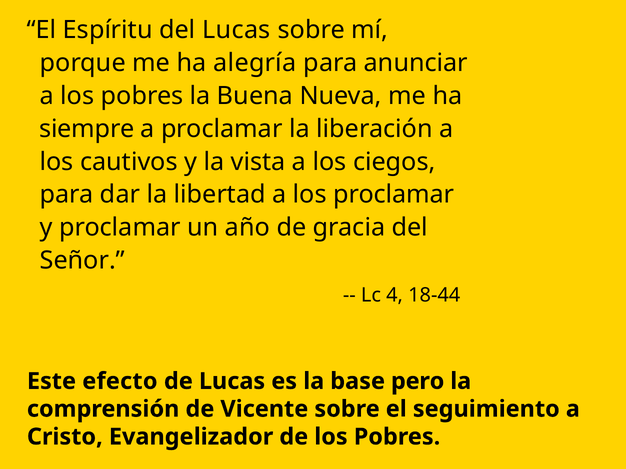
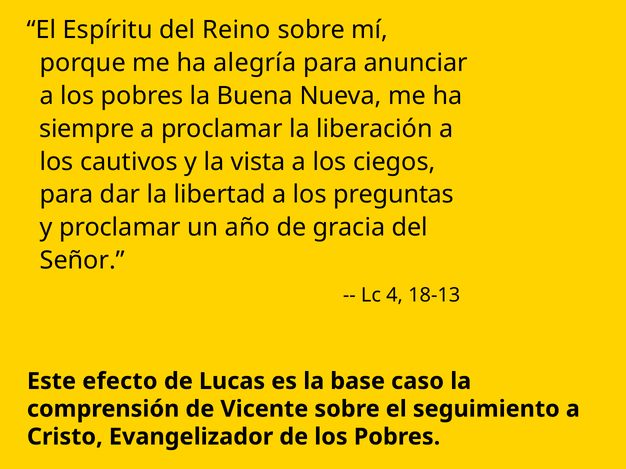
del Lucas: Lucas -> Reino (236, 30)
los proclamar: proclamar -> preguntas (394, 195)
18-44: 18-44 -> 18-13 (434, 296)
pero: pero -> caso (418, 382)
